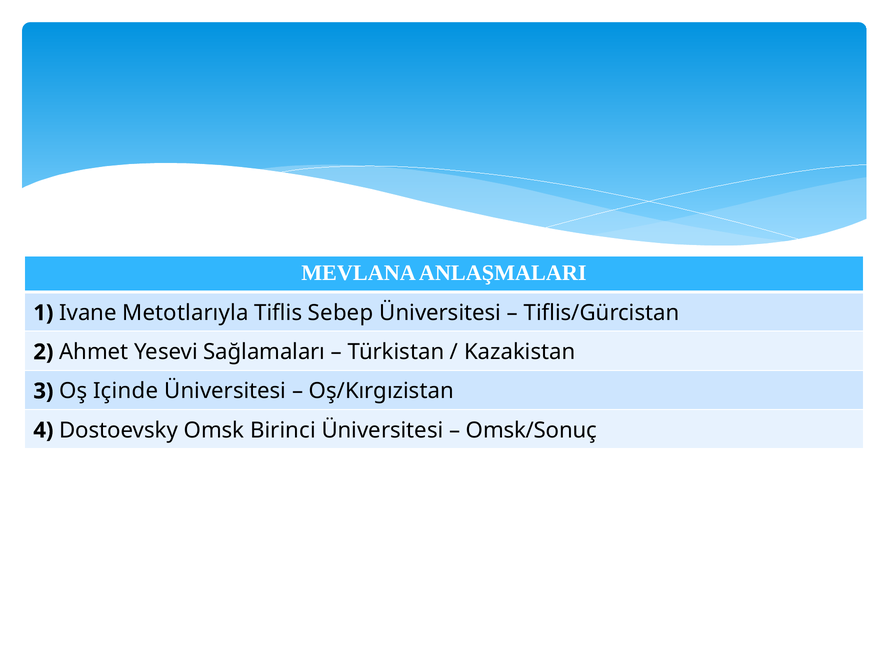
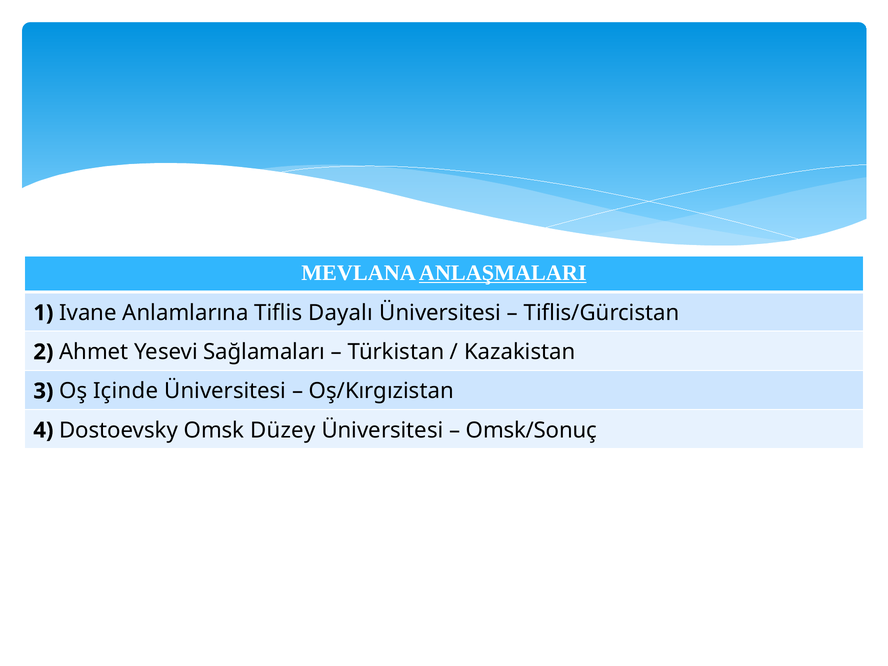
ANLAŞMALARI underline: none -> present (503, 273)
Metotlarıyla: Metotlarıyla -> Anlamlarına (186, 313)
Sebep: Sebep -> Dayalı (341, 313)
Birinci: Birinci -> Düzey (283, 430)
